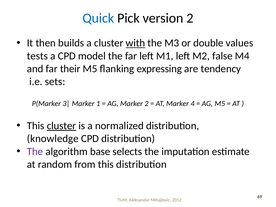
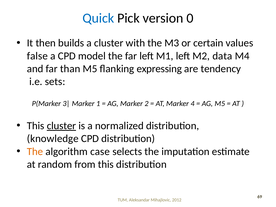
version 2: 2 -> 0 (190, 18)
with underline: present -> none (135, 43)
double: double -> certain (208, 43)
tests: tests -> false (37, 56)
false: false -> data (222, 56)
their: their -> than (70, 69)
The colour: purple -> orange (35, 151)
base: base -> case (100, 151)
